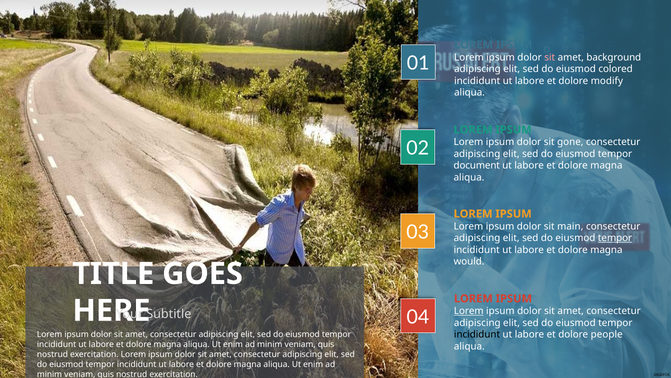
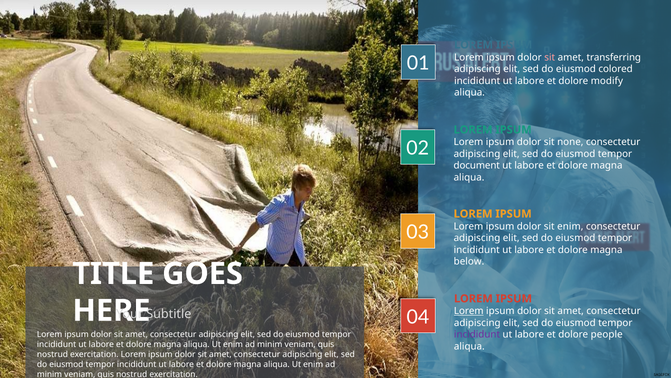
background: background -> transferring (614, 57)
gone: gone -> none (570, 142)
sit main: main -> enim (570, 226)
tempor underline: present -> none (615, 238)
would: would -> below (469, 261)
incididunt colour: black -> purple (477, 334)
